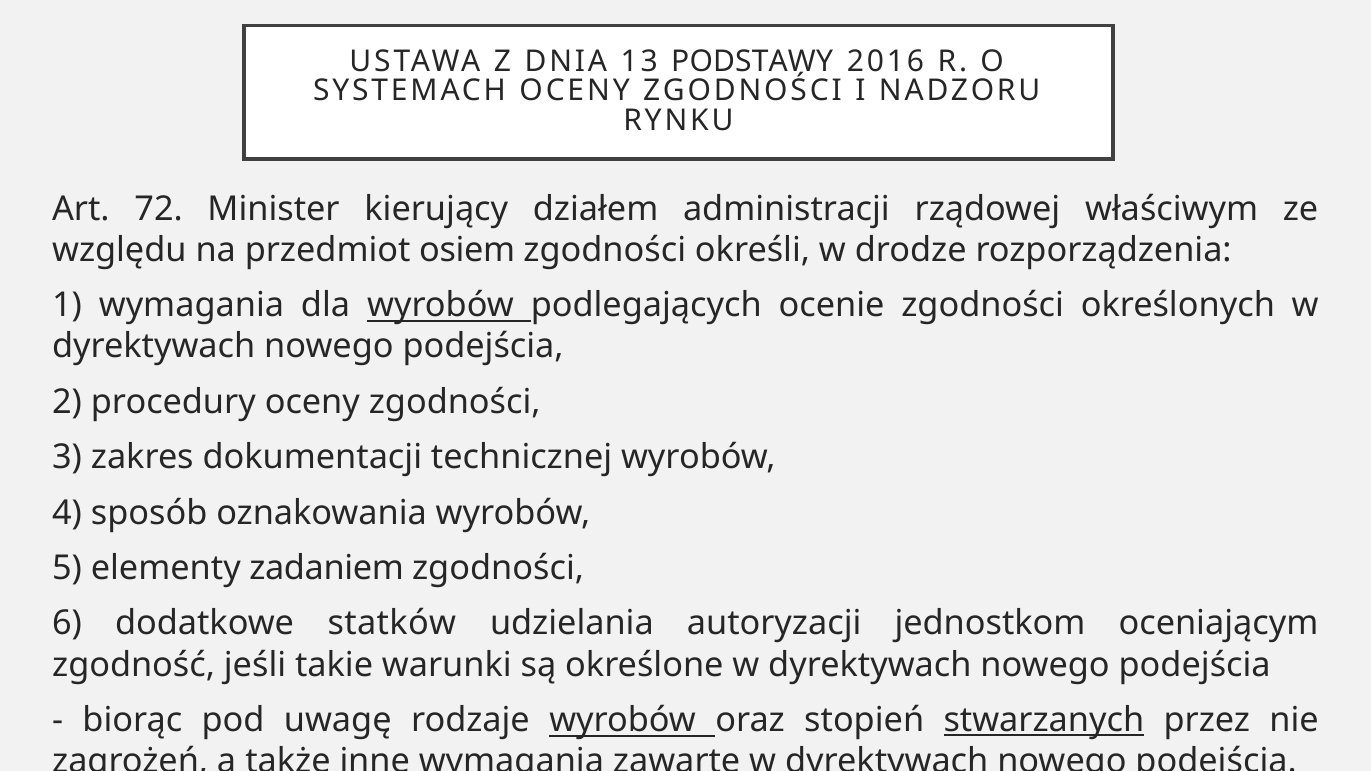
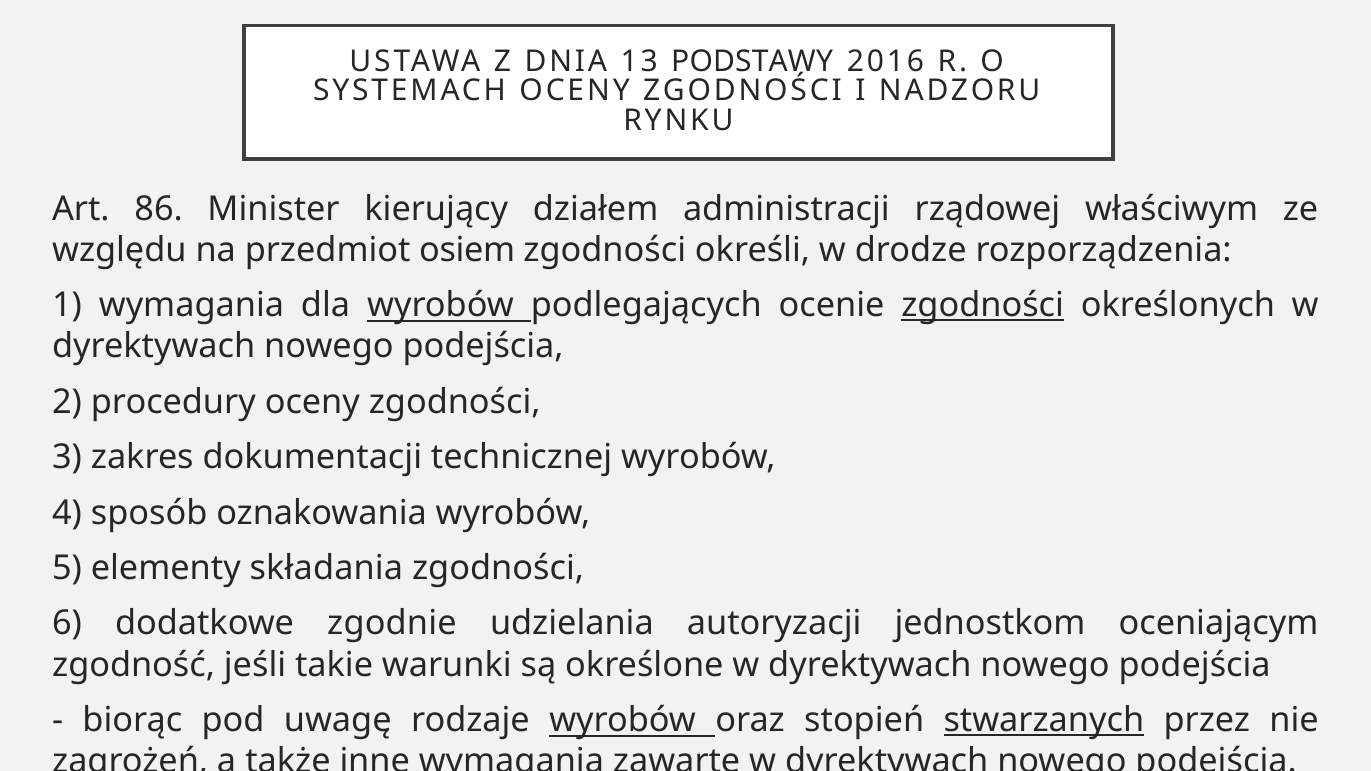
72: 72 -> 86 (159, 209)
zgodności underline: none -> present (983, 306)
zadaniem: zadaniem -> składania (326, 568)
statków: statków -> zgodnie (392, 624)
